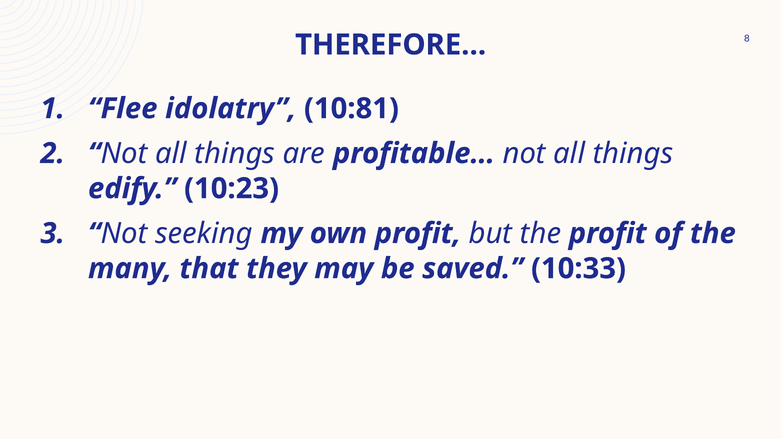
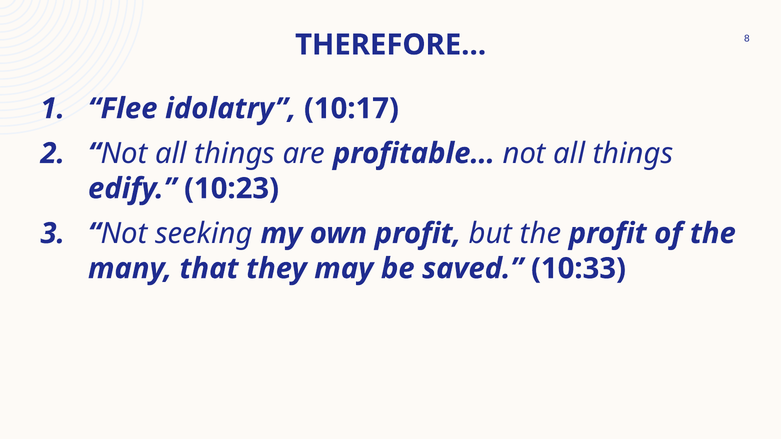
10:81: 10:81 -> 10:17 (351, 109)
